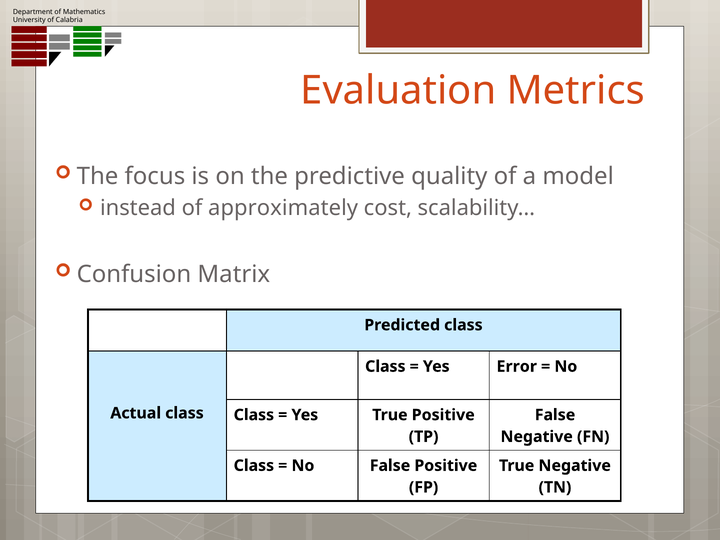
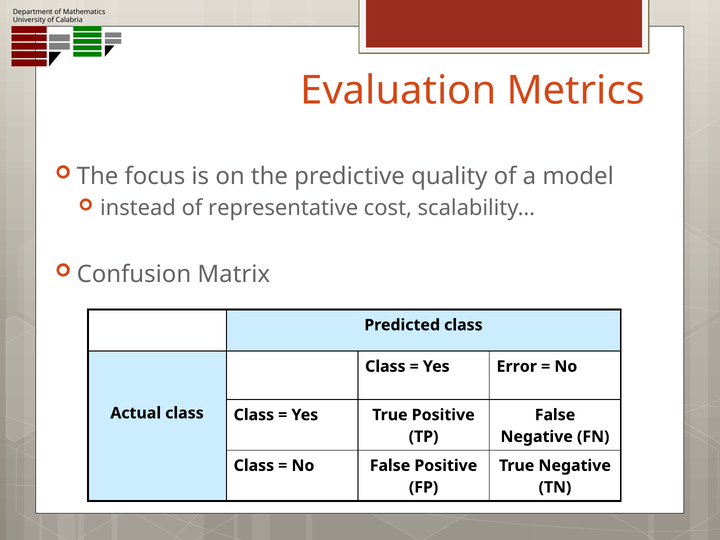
approximately: approximately -> representative (283, 208)
